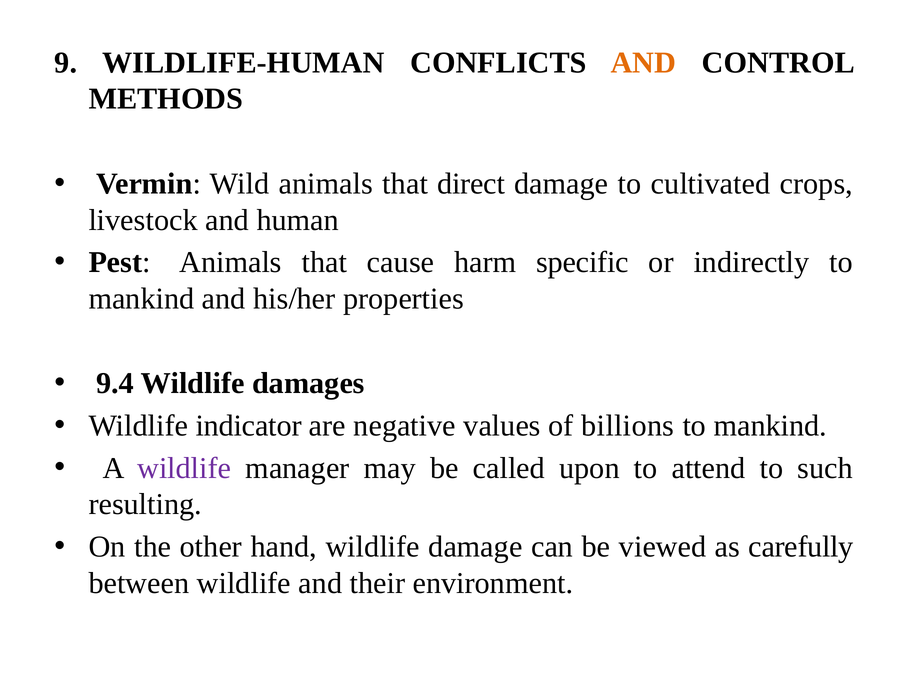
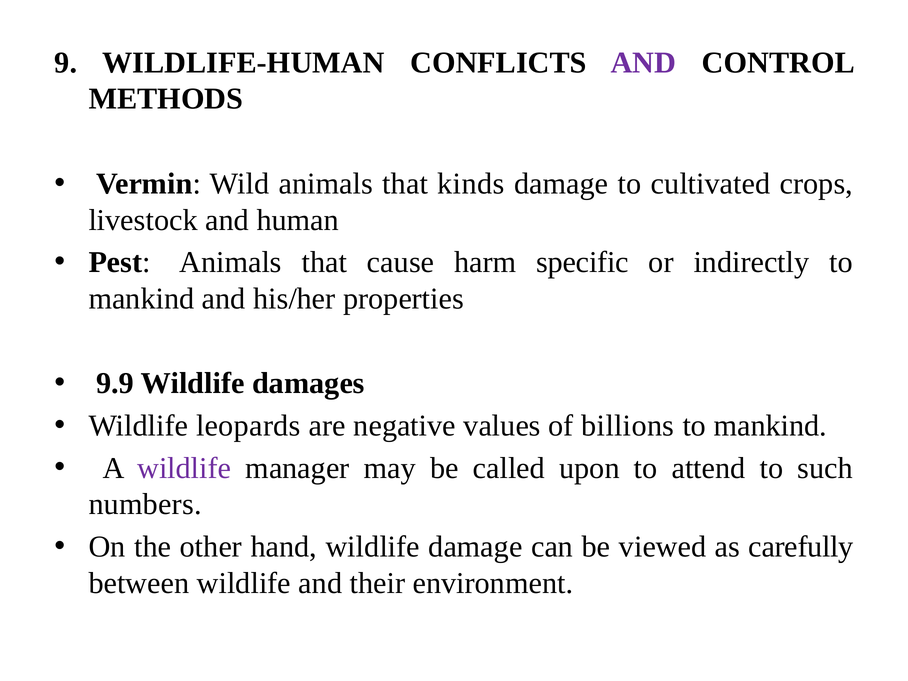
AND colour: orange -> purple (643, 63)
direct: direct -> kinds (471, 184)
9.4: 9.4 -> 9.9 (115, 383)
indicator: indicator -> leopards (248, 426)
resulting: resulting -> numbers (145, 504)
